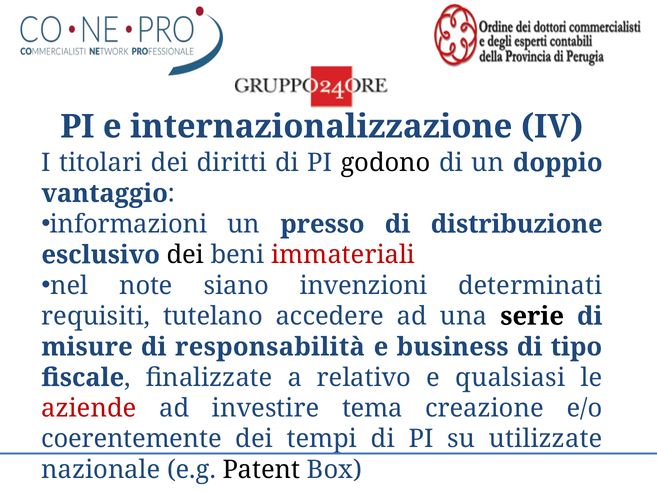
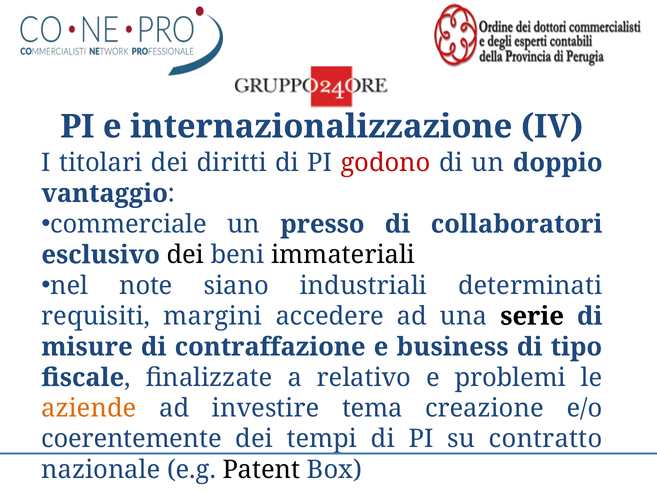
godono colour: black -> red (386, 163)
informazioni: informazioni -> commerciale (129, 224)
distribuzione: distribuzione -> collaboratori (517, 224)
immateriali colour: red -> black (343, 255)
invenzioni: invenzioni -> industriali (363, 285)
tutelano: tutelano -> margini (213, 316)
responsabilità: responsabilità -> contraffazione (270, 347)
qualsiasi: qualsiasi -> problemi (510, 377)
aziende colour: red -> orange (89, 408)
utilizzate: utilizzate -> contratto (546, 439)
